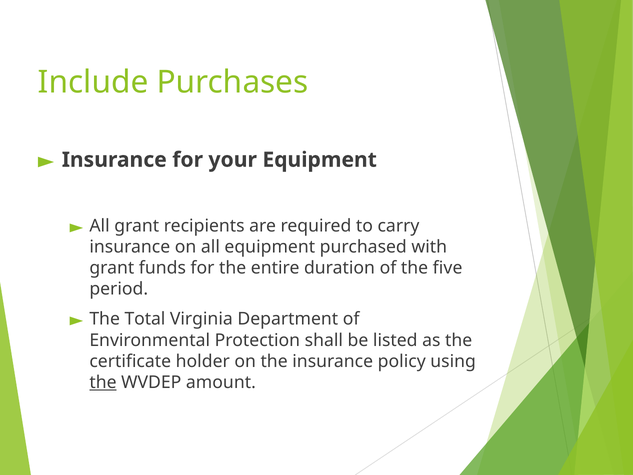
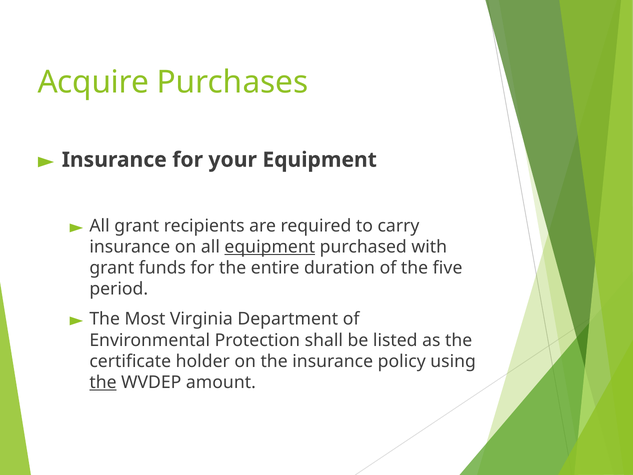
Include: Include -> Acquire (93, 82)
equipment underline: none -> present (270, 247)
Total: Total -> Most (145, 319)
